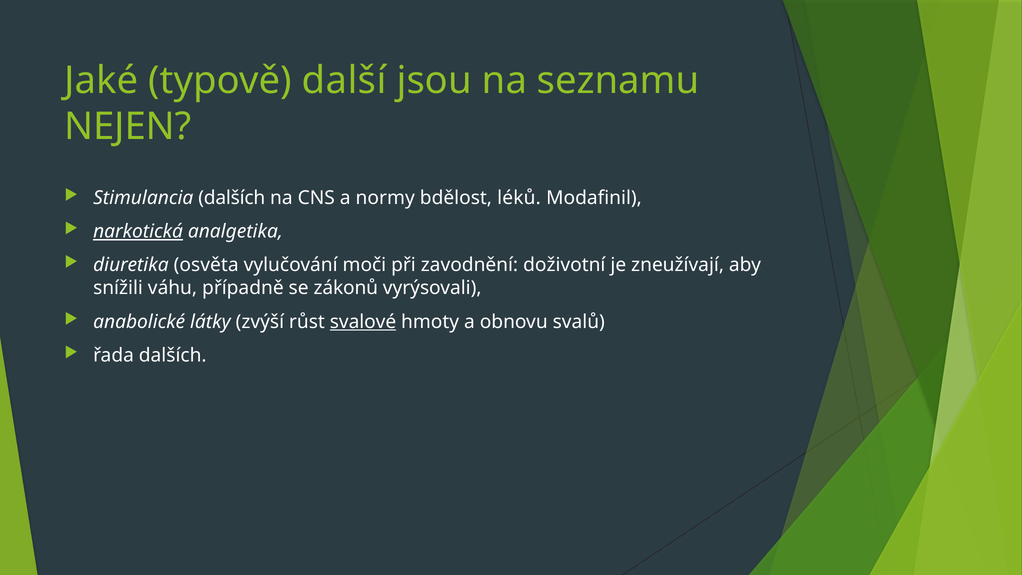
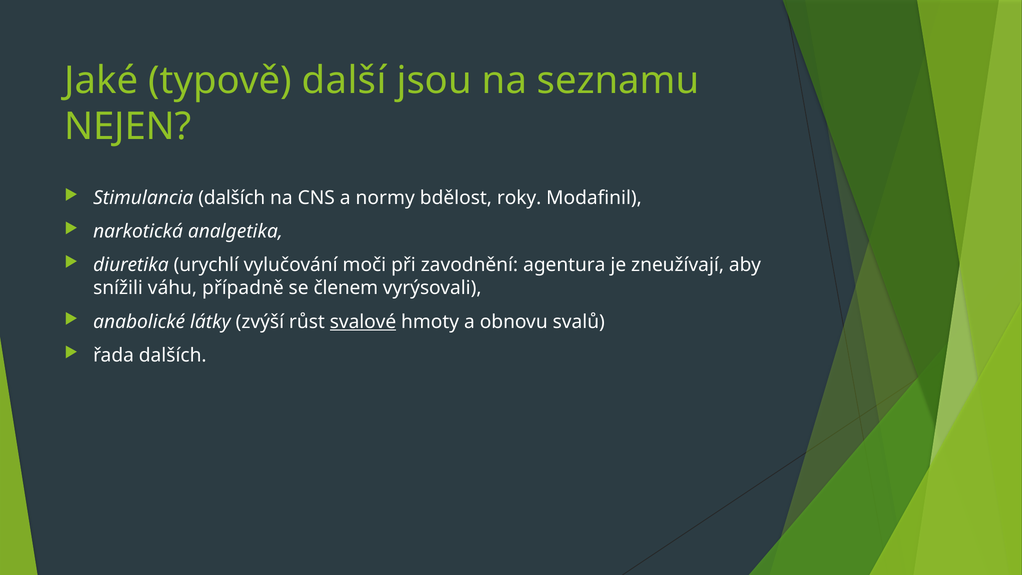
léků: léků -> roky (519, 198)
narkotická underline: present -> none (138, 231)
osvěta: osvěta -> urychlí (206, 265)
doživotní: doživotní -> agentura (564, 265)
zákonů: zákonů -> členem (346, 288)
